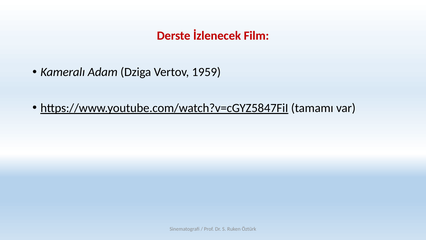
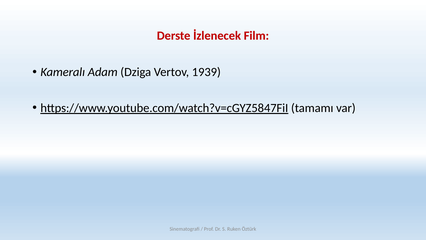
1959: 1959 -> 1939 (206, 72)
